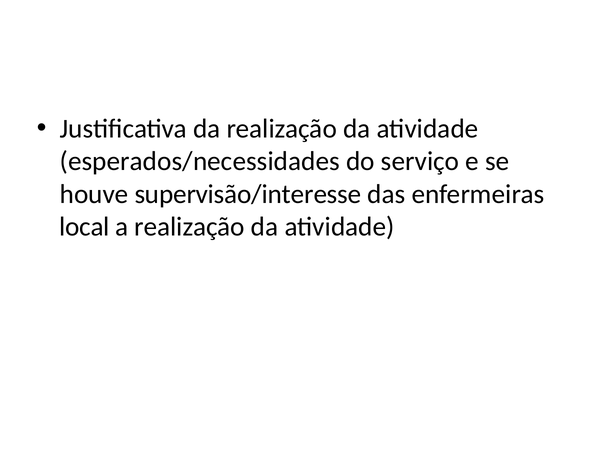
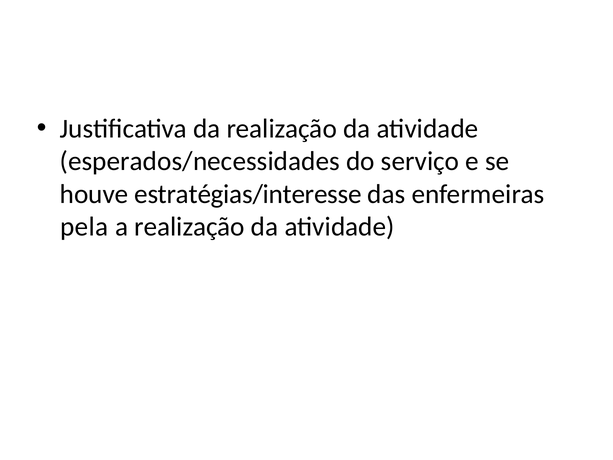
supervisão/interesse: supervisão/interesse -> estratégias/interesse (248, 194)
local: local -> pela (84, 227)
